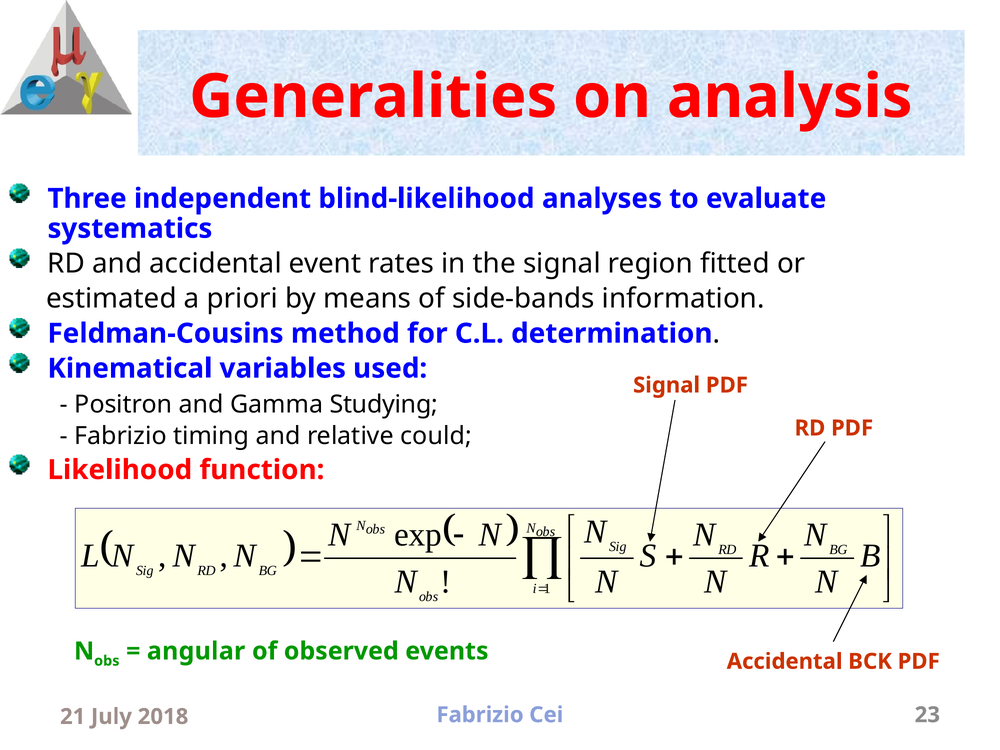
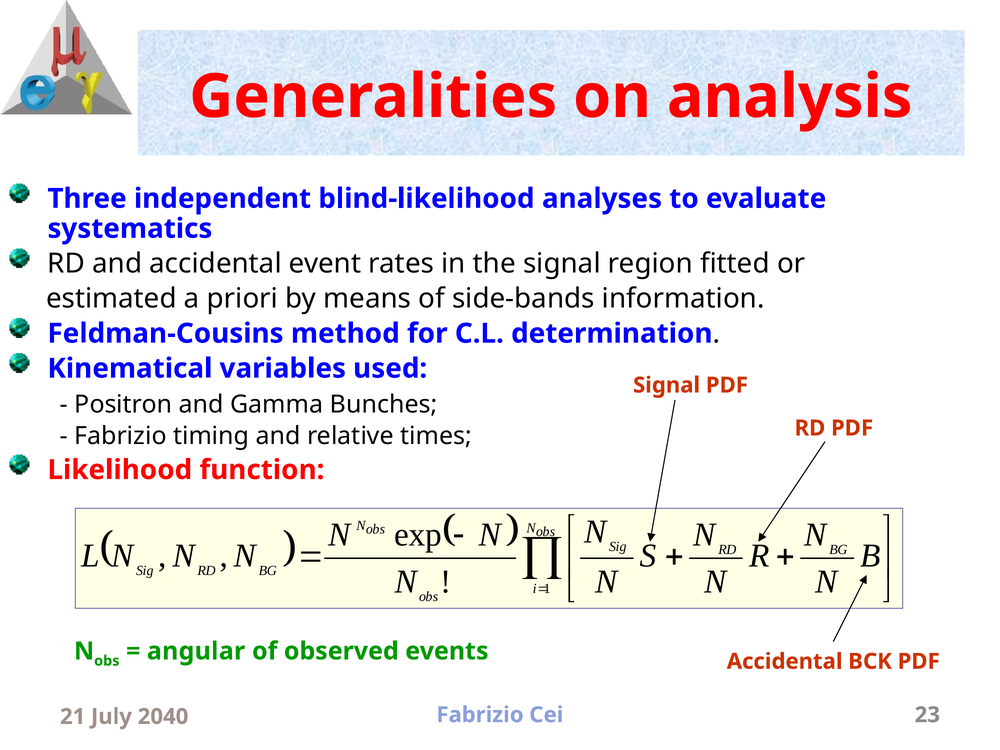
Studying: Studying -> Bunches (384, 404)
could: could -> times (436, 436)
2018: 2018 -> 2040 (163, 717)
